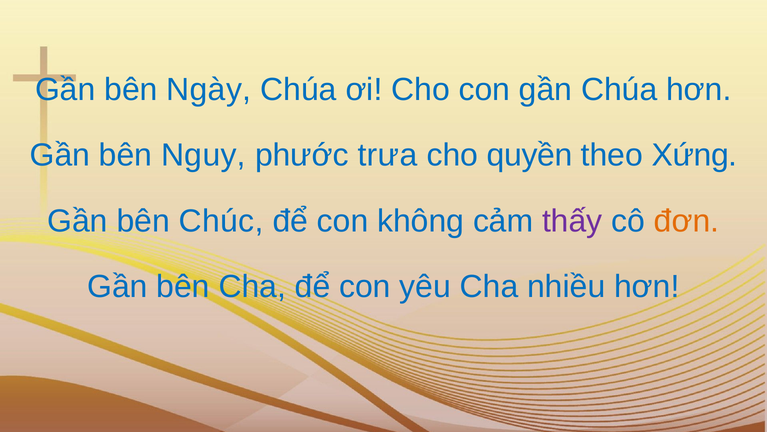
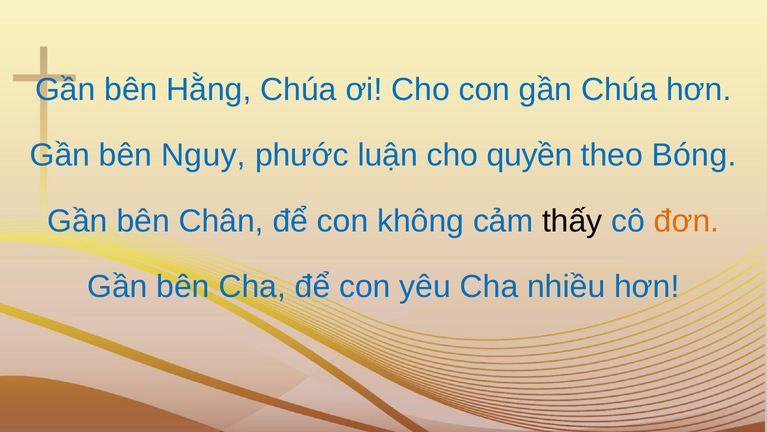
Ngày: Ngày -> Hằng (209, 90)
trưa: trưa -> luận (388, 155)
Xứng: Xứng -> Bóng (694, 155)
Chúc: Chúc -> Chân (221, 221)
thấy colour: purple -> black (572, 221)
